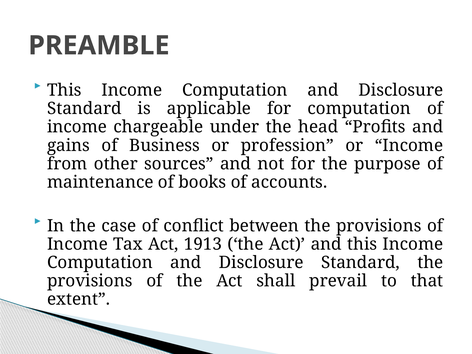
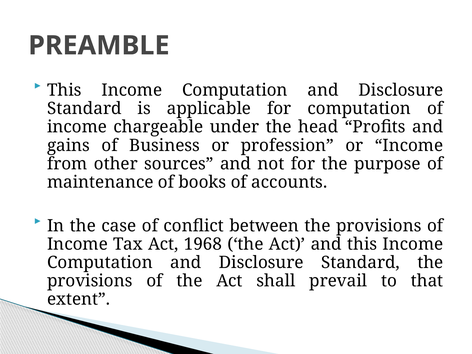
1913: 1913 -> 1968 (203, 244)
